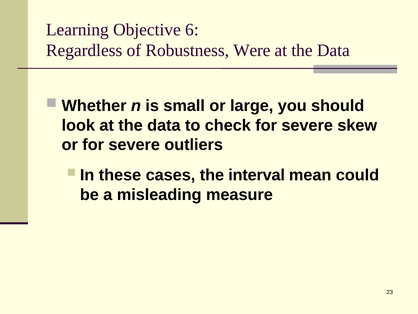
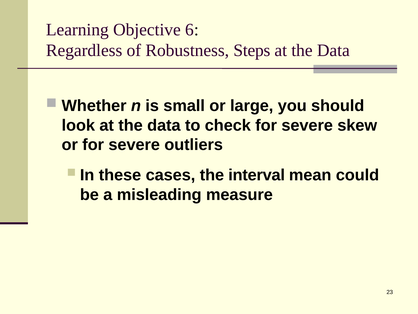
Were: Were -> Steps (252, 50)
